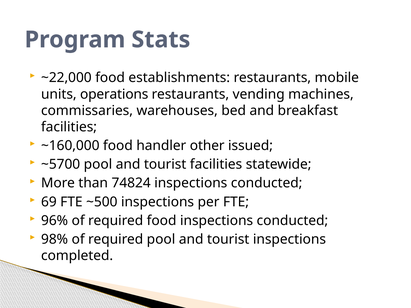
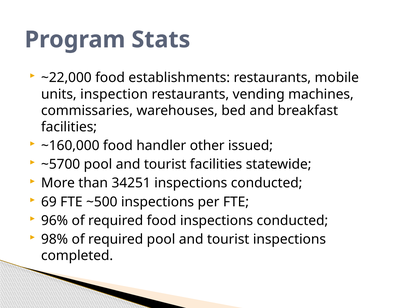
operations: operations -> inspection (114, 94)
74824: 74824 -> 34251 (131, 183)
